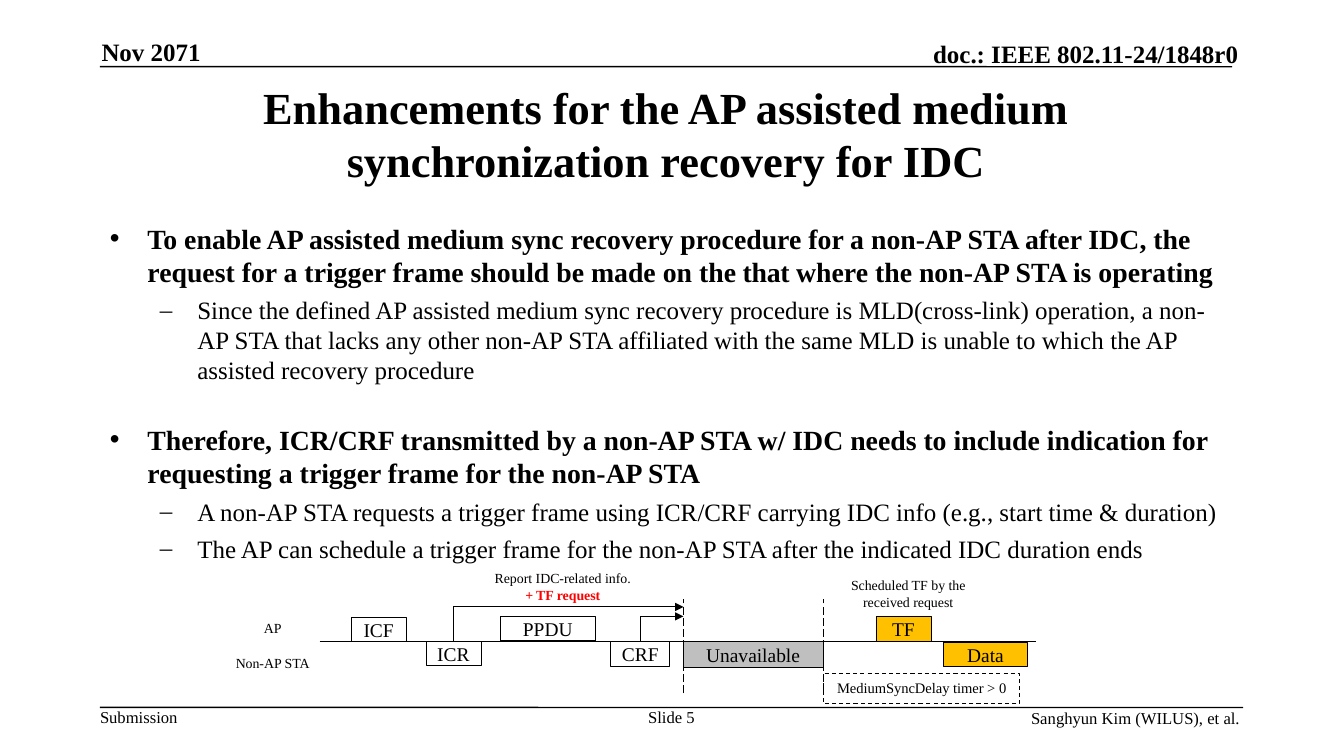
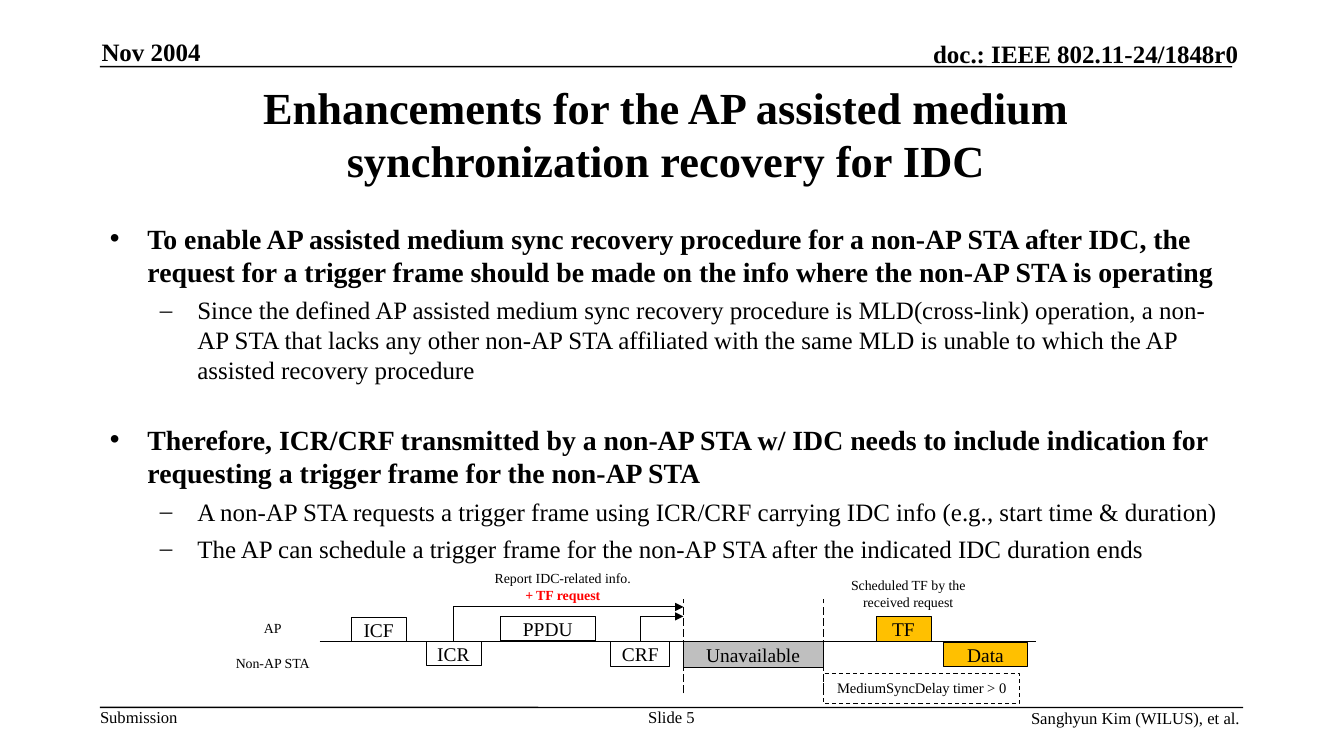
2071: 2071 -> 2004 (176, 53)
the that: that -> info (766, 273)
